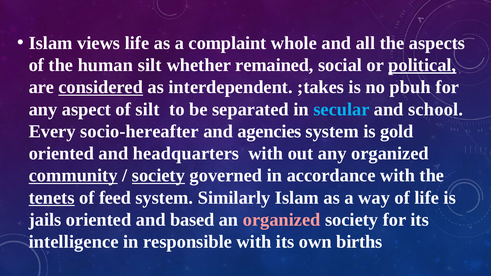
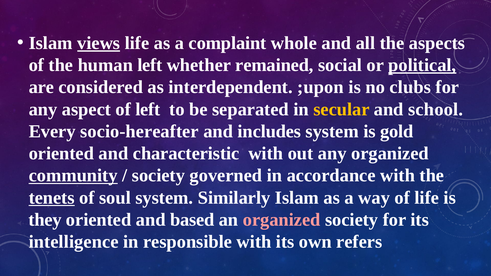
views underline: none -> present (99, 43)
human silt: silt -> left (150, 65)
considered underline: present -> none (101, 87)
;takes: ;takes -> ;upon (321, 87)
pbuh: pbuh -> clubs (410, 87)
of silt: silt -> left (148, 109)
secular colour: light blue -> yellow (341, 109)
agencies: agencies -> includes (269, 131)
headquarters: headquarters -> characteristic (186, 154)
society underline: present -> none (158, 176)
feed: feed -> soul (115, 198)
jails: jails -> they (45, 220)
births: births -> refers (359, 242)
